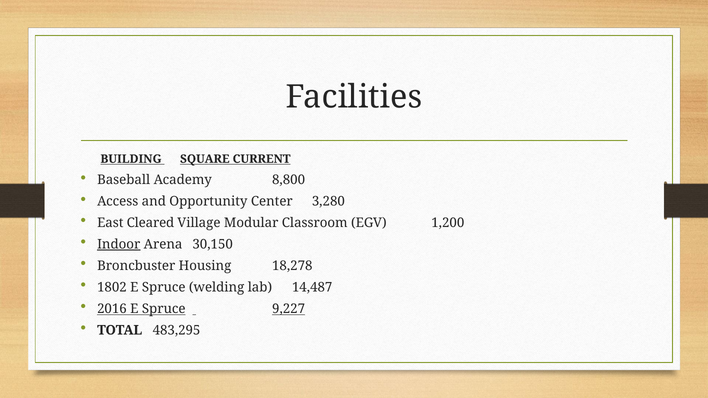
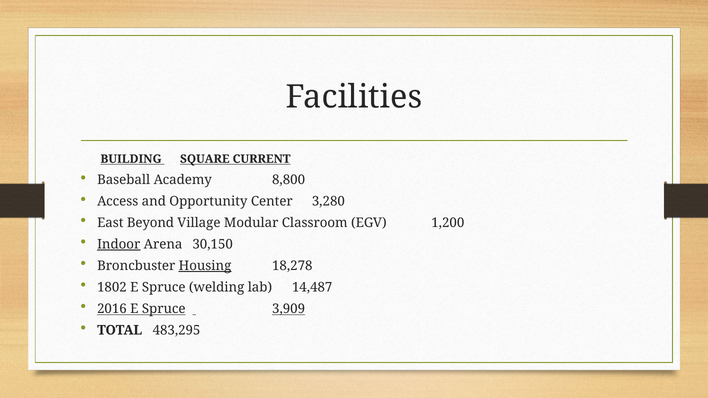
Cleared: Cleared -> Beyond (150, 223)
Housing underline: none -> present (205, 266)
9,227: 9,227 -> 3,909 (289, 309)
